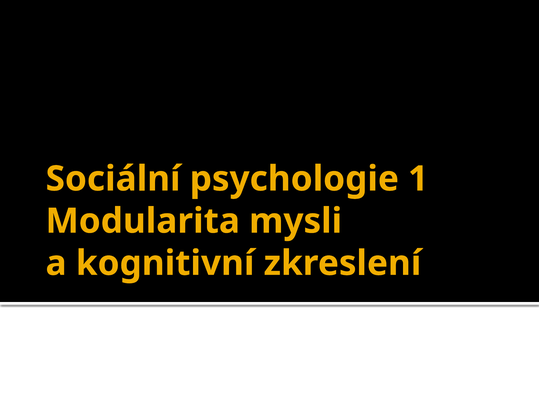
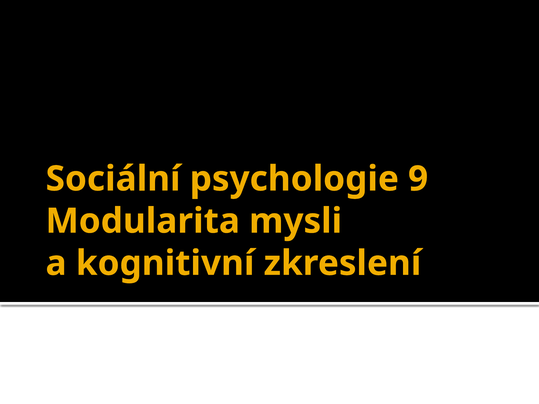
1: 1 -> 9 (418, 179)
